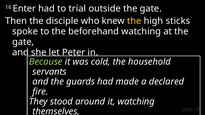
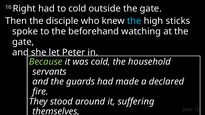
Enter: Enter -> Right (24, 9)
to trial: trial -> cold (77, 9)
the colour: yellow -> light blue (134, 21)
it watching: watching -> suffering (136, 102)
